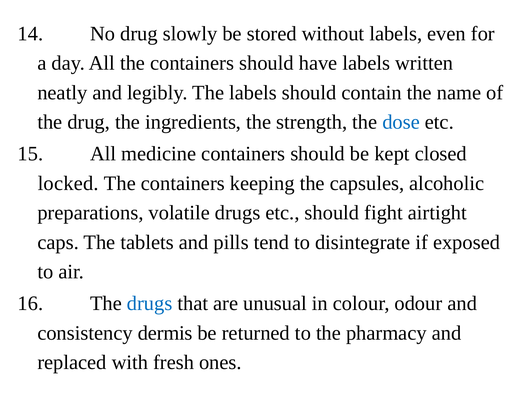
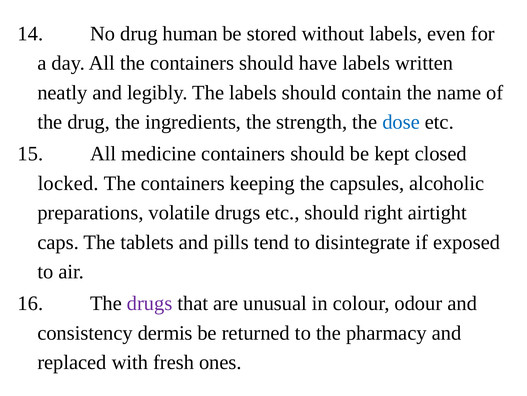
slowly: slowly -> human (190, 34)
fight: fight -> right (384, 212)
drugs colour: blue -> purple (150, 303)
